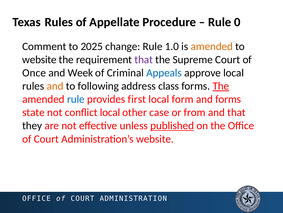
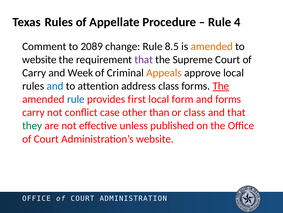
0: 0 -> 4 (237, 22)
2025: 2025 -> 2089 (92, 46)
1.0: 1.0 -> 8.5 (172, 46)
Once: Once -> Carry (34, 73)
Appeals colour: blue -> orange (164, 73)
and colour: orange -> blue (55, 86)
following: following -> attention (98, 86)
state: state -> carry (34, 112)
conflict local: local -> case (110, 112)
case: case -> than (159, 112)
or from: from -> class (195, 112)
they colour: black -> green (32, 125)
published underline: present -> none (172, 125)
